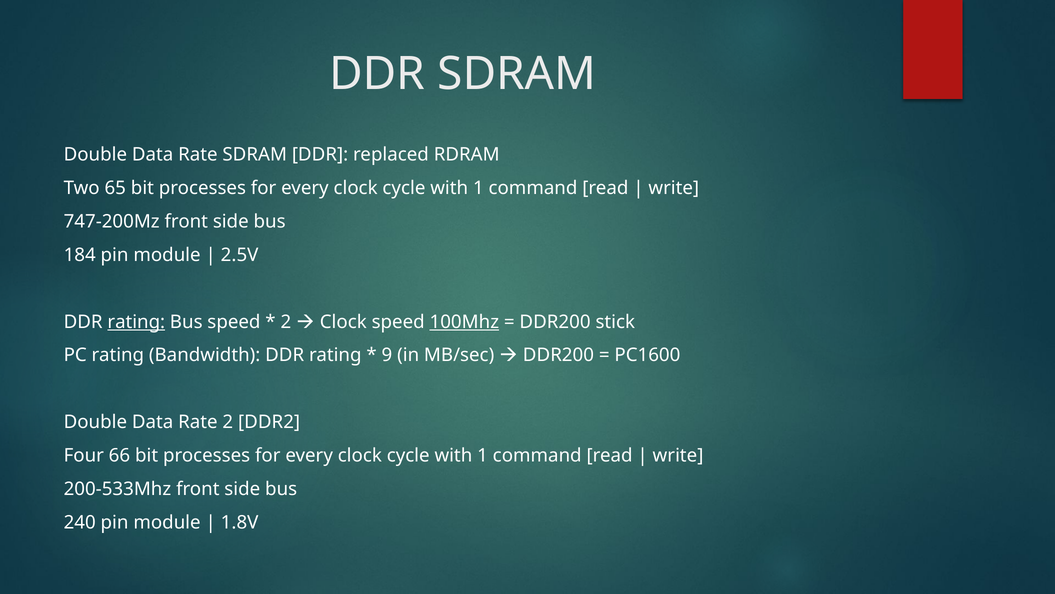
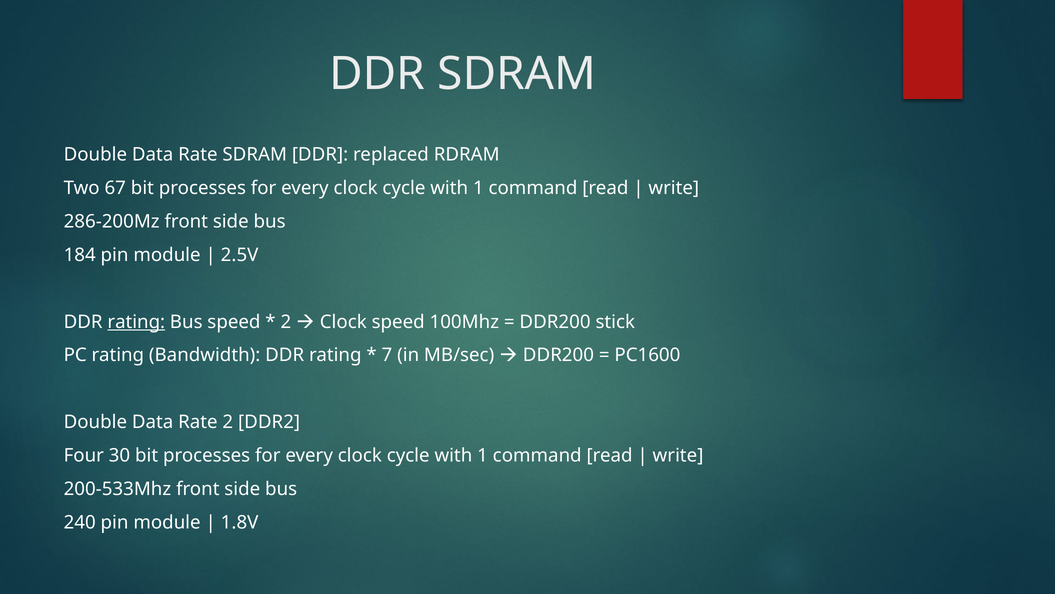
65: 65 -> 67 (115, 188)
747-200Mz: 747-200Mz -> 286-200Mz (112, 221)
100Mhz underline: present -> none (464, 322)
9: 9 -> 7 (387, 355)
66: 66 -> 30 (119, 455)
